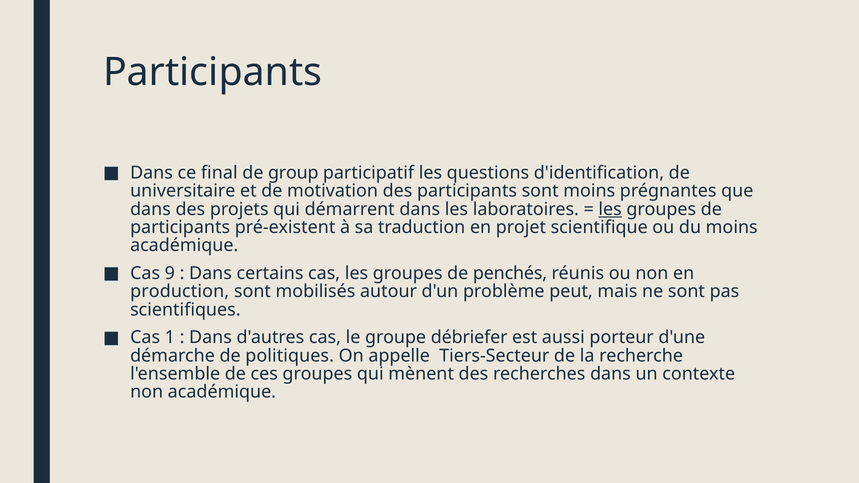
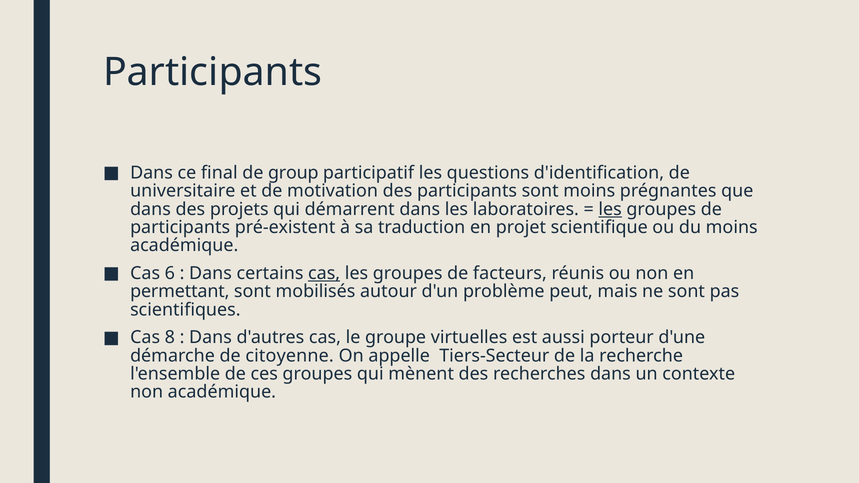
9: 9 -> 6 (170, 273)
cas underline: none -> present (324, 273)
penchés: penchés -> facteurs (510, 273)
production: production -> permettant (180, 292)
1: 1 -> 8 (170, 338)
débriefer: débriefer -> virtuelles (469, 338)
politiques: politiques -> citoyenne (290, 356)
